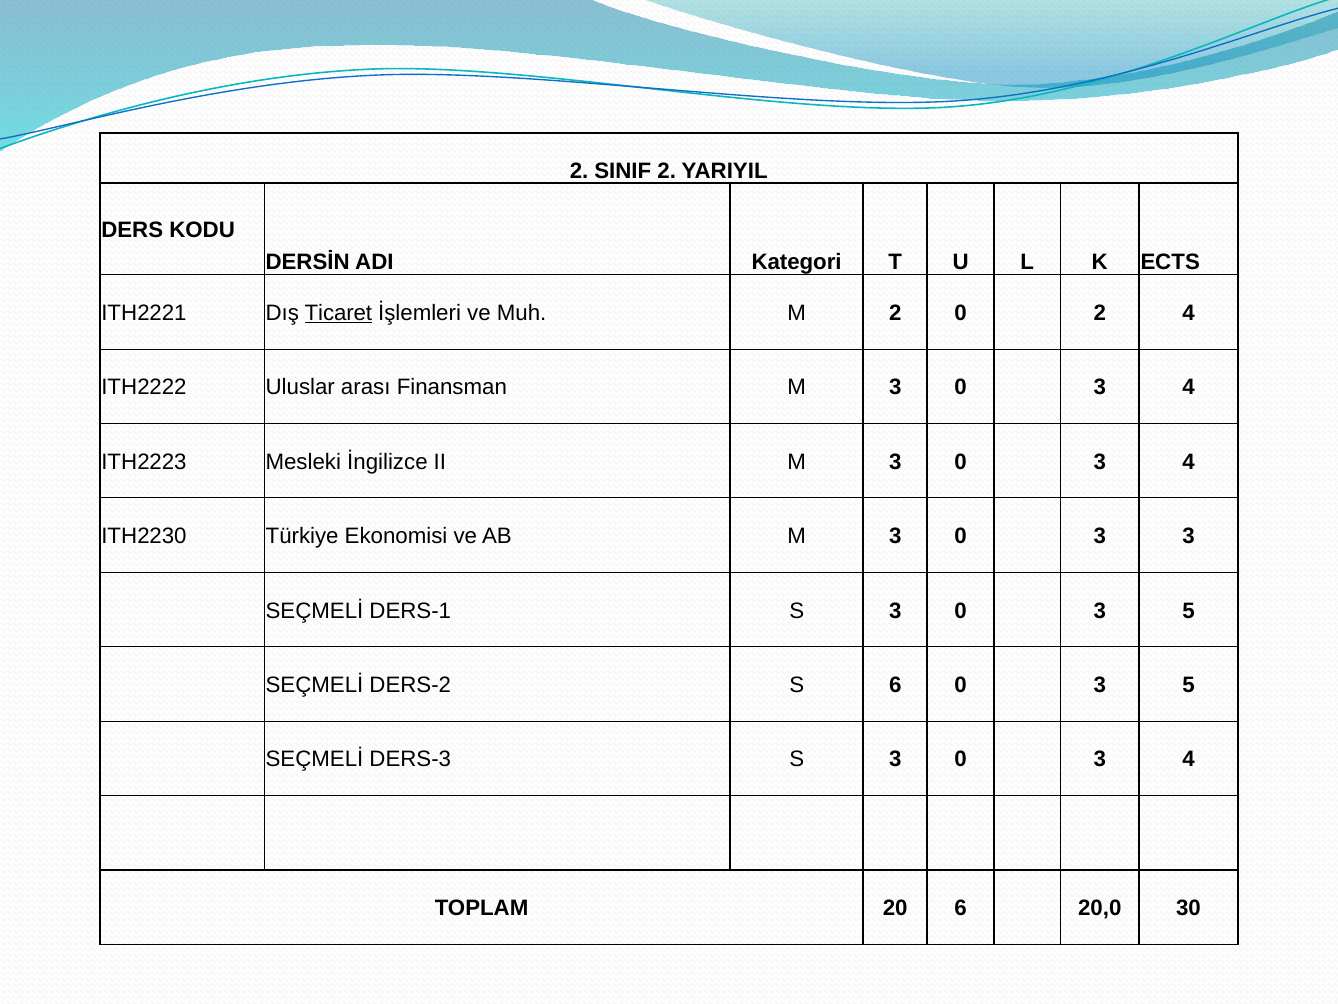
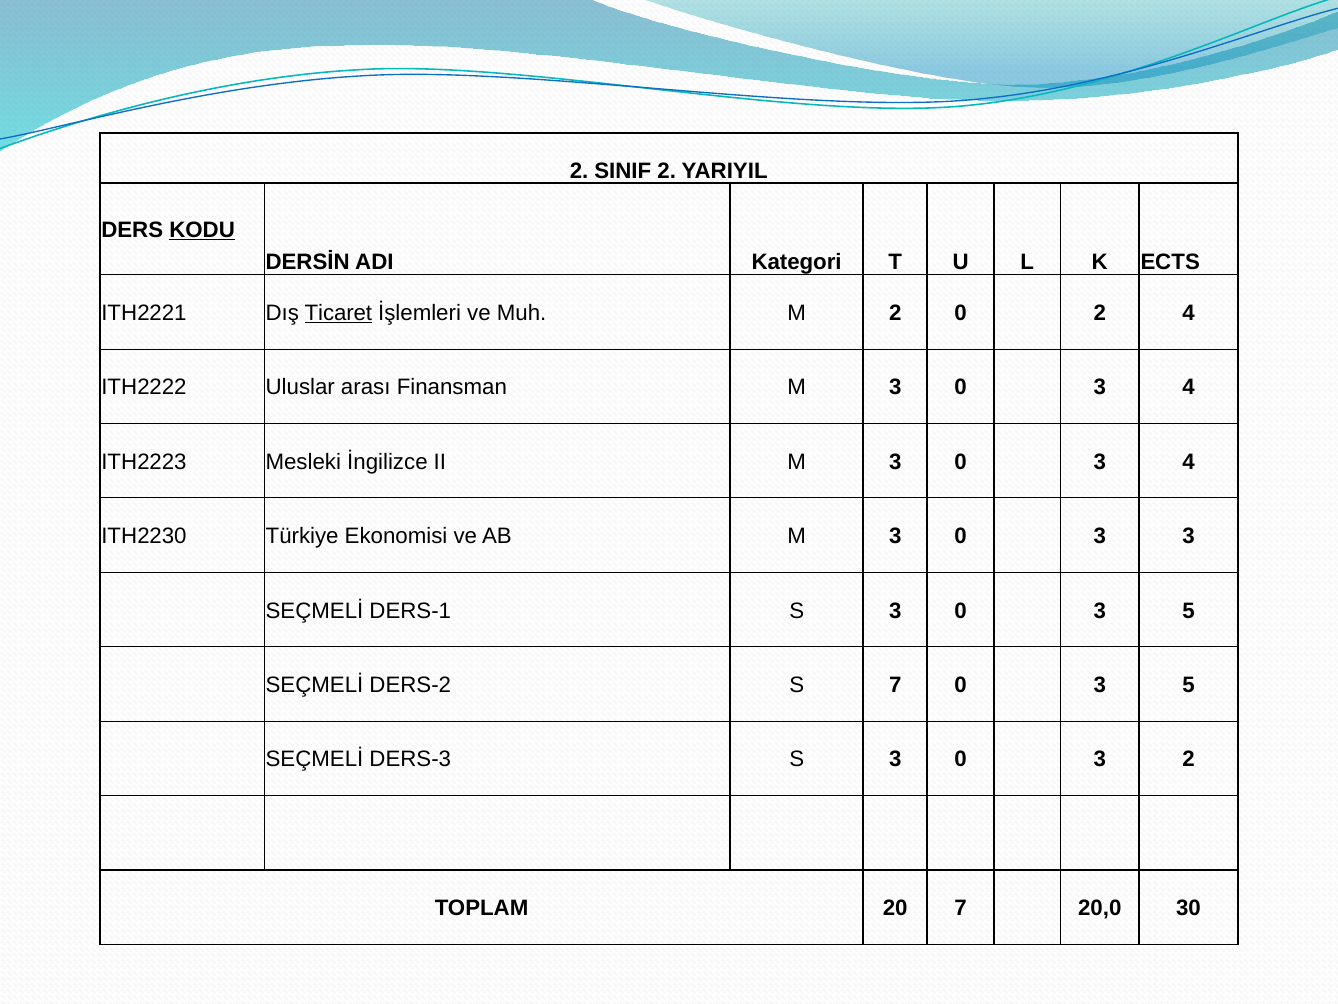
KODU underline: none -> present (202, 230)
S 6: 6 -> 7 (895, 685)
4: 4 -> 2 (1189, 759)
20 6: 6 -> 7 (961, 908)
